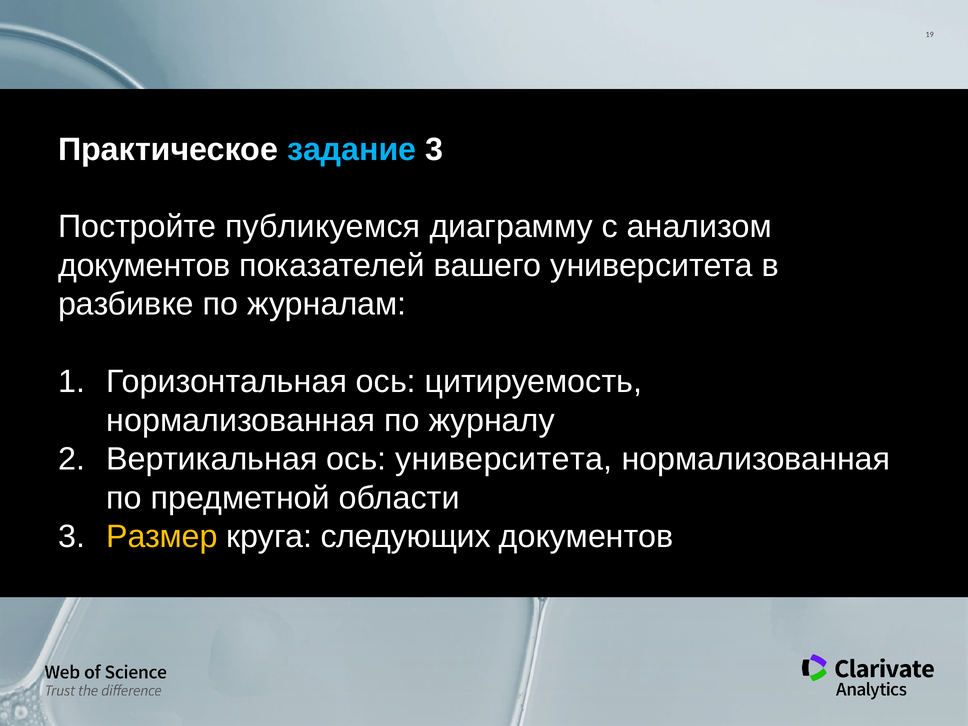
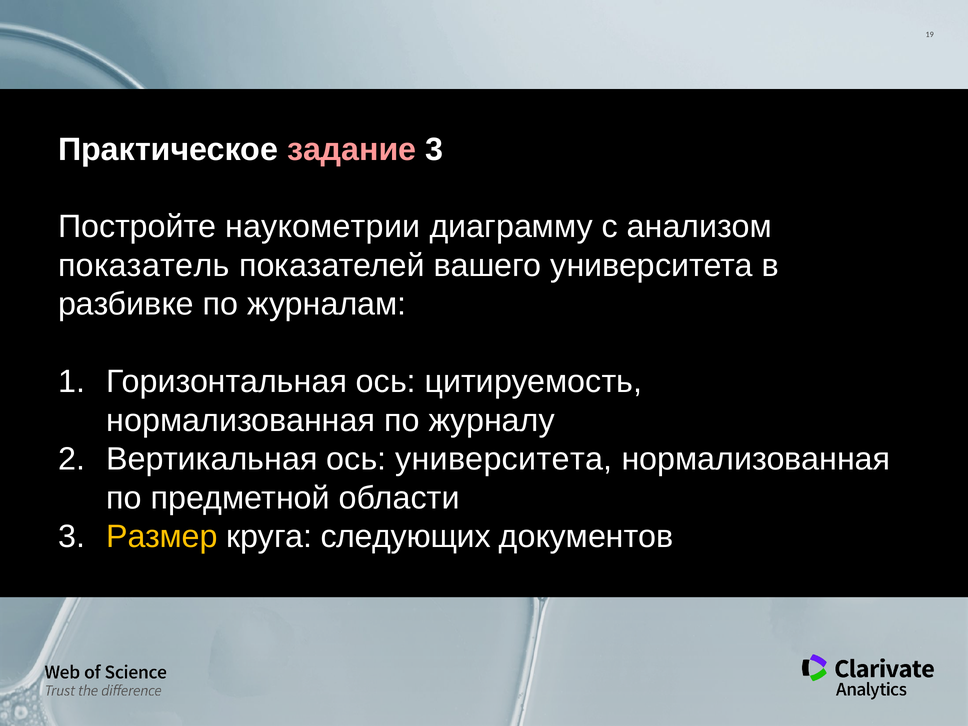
задание colour: light blue -> pink (352, 149)
публикуемся: публикуемся -> наукометрии (323, 227)
документов: документов -> показатель (144, 266)
